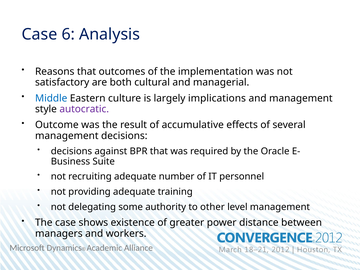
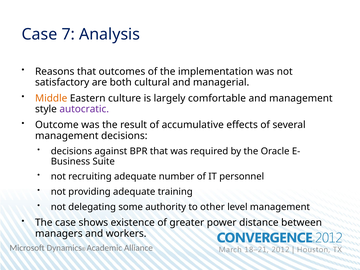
6: 6 -> 7 (68, 34)
Middle colour: blue -> orange (51, 98)
implications: implications -> comfortable (217, 98)
